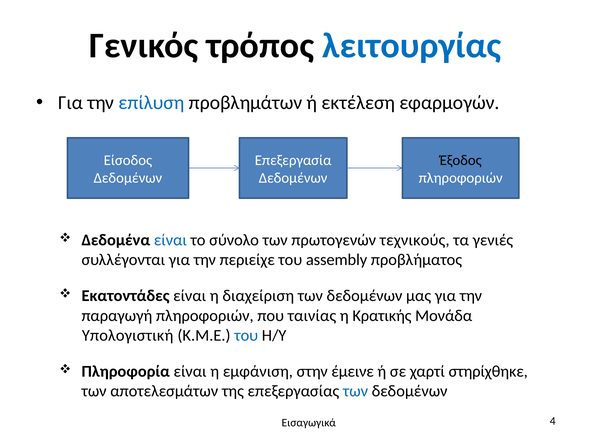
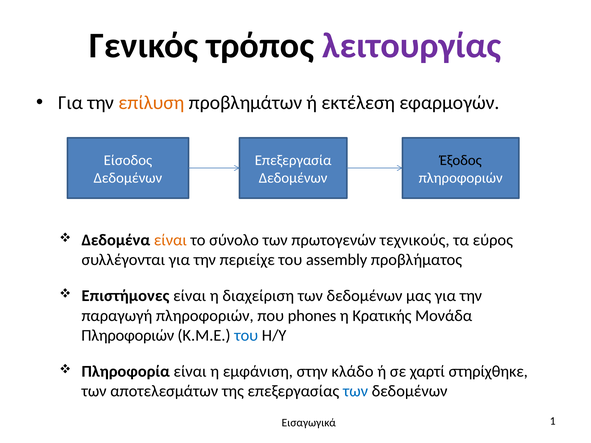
λειτουργίας colour: blue -> purple (412, 45)
επίλυση colour: blue -> orange (152, 103)
είναι colour: blue -> orange (170, 240)
γενιές: γενιές -> εύρος (493, 240)
Εκατοντάδες: Εκατοντάδες -> Επιστήμονες (125, 296)
ταινίας: ταινίας -> phones (312, 316)
Υπολογιστική: Υπολογιστική -> Πληροφοριών (128, 335)
έμεινε: έμεινε -> κλάδο (352, 372)
4: 4 -> 1 (553, 421)
